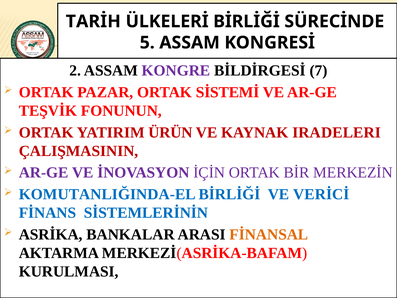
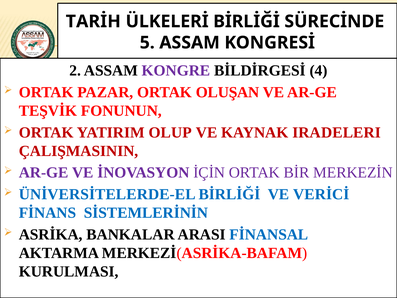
7: 7 -> 4 (319, 71)
SİSTEMİ: SİSTEMİ -> OLUŞAN (228, 92)
ÜRÜN: ÜRÜN -> OLUP (170, 132)
KOMUTANLIĞINDA-EL: KOMUTANLIĞINDA-EL -> ÜNİVERSİTELERDE-EL (107, 194)
FİNANSAL colour: orange -> blue (269, 234)
